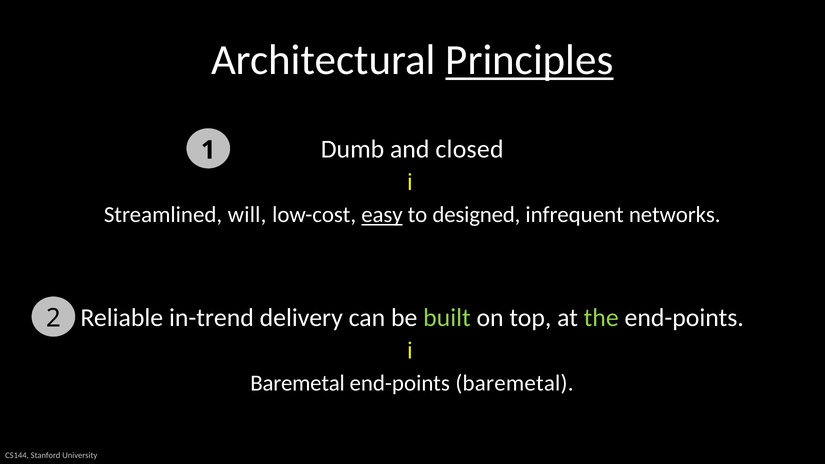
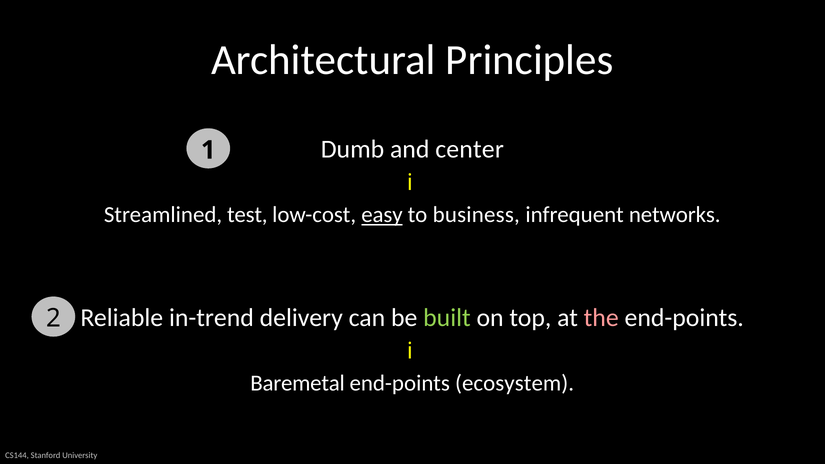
Principles underline: present -> none (529, 60)
closed: closed -> center (470, 149)
will: will -> test (247, 215)
designed: designed -> business (476, 215)
the colour: light green -> pink (601, 318)
end-points baremetal: baremetal -> ecosystem (515, 383)
